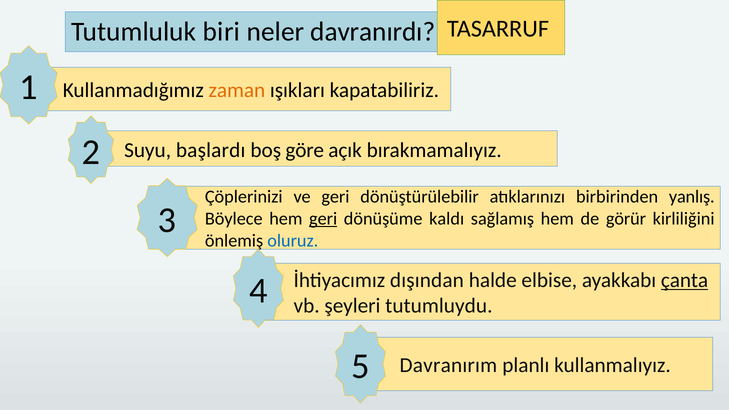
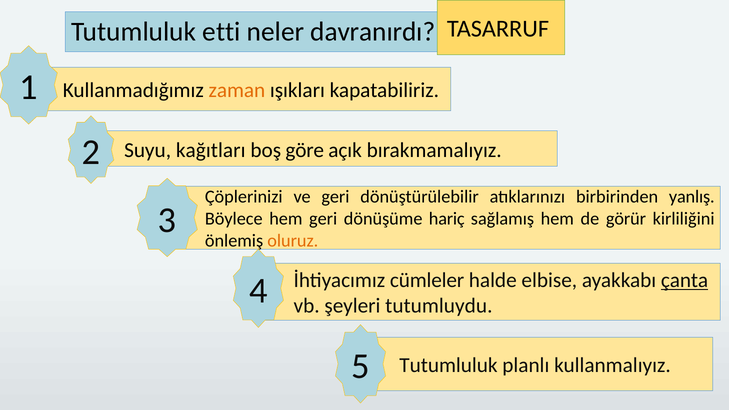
biri: biri -> etti (222, 32)
başlardı: başlardı -> kağıtları (211, 150)
geri underline: present -> none (323, 219)
kaldı: kaldı -> hariç (447, 219)
oluruz colour: blue -> orange (293, 241)
dışından: dışından -> cümleler (427, 280)
Davranırım: Davranırım -> Tutumluluk (448, 365)
